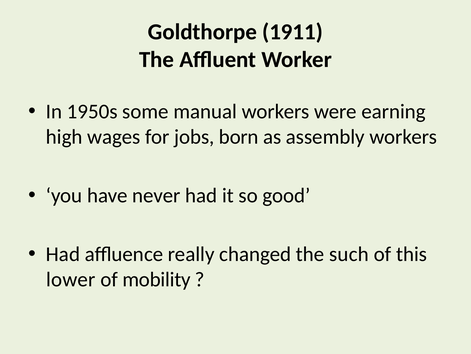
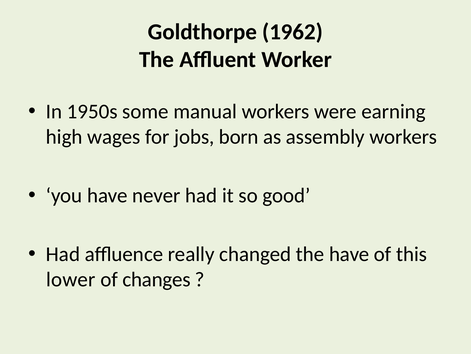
1911: 1911 -> 1962 (293, 32)
the such: such -> have (349, 254)
mobility: mobility -> changes (157, 279)
